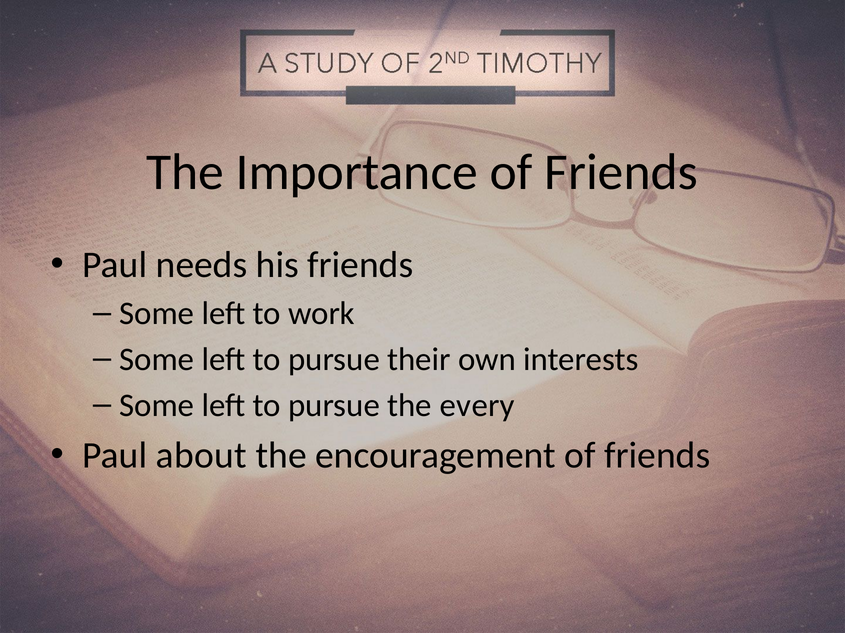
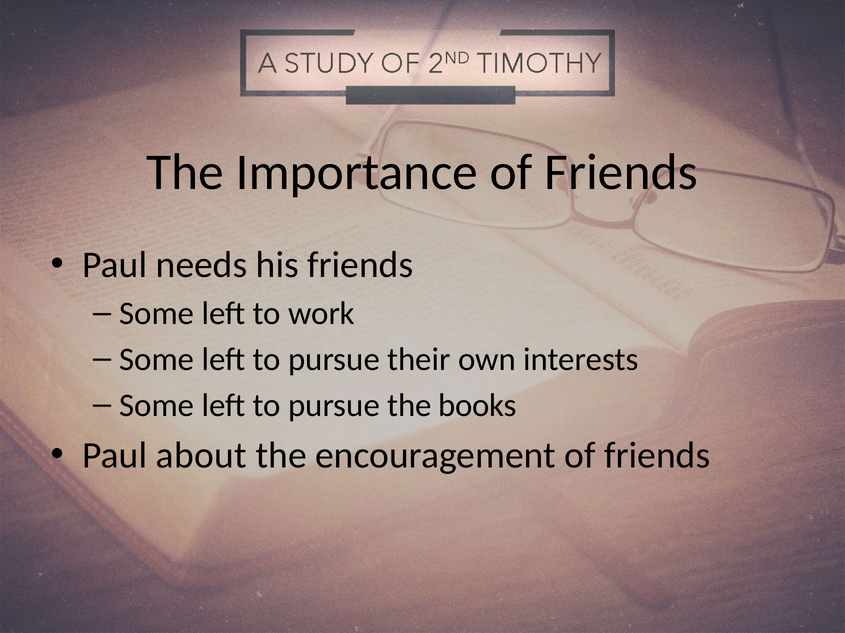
every: every -> books (478, 406)
